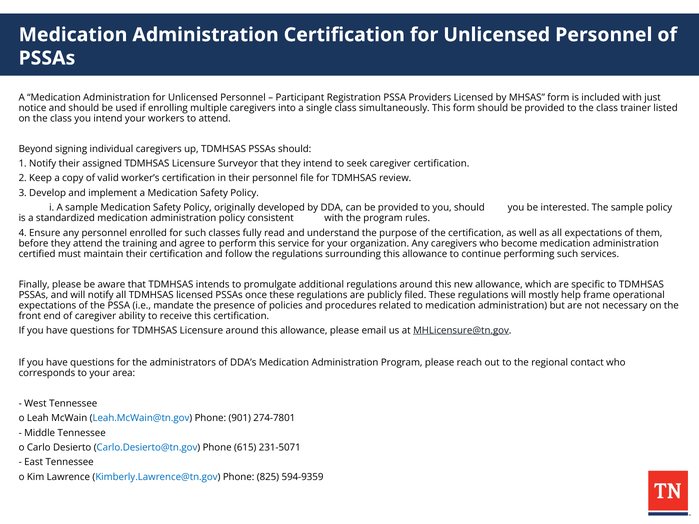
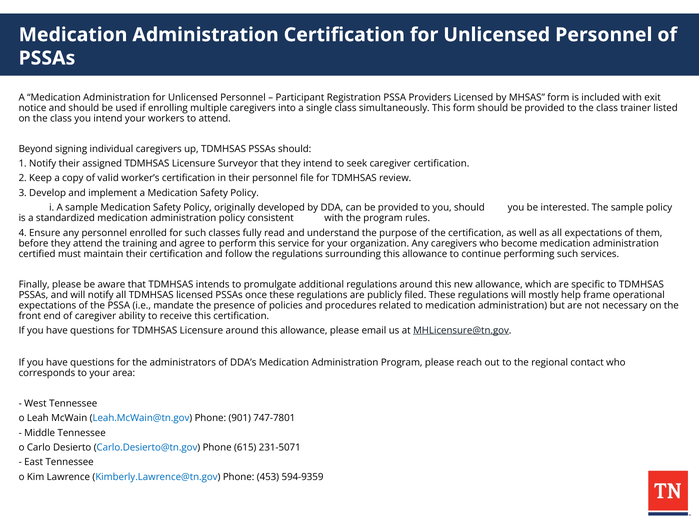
just: just -> exit (653, 97)
274-7801: 274-7801 -> 747-7801 (274, 418)
825: 825 -> 453 (268, 477)
